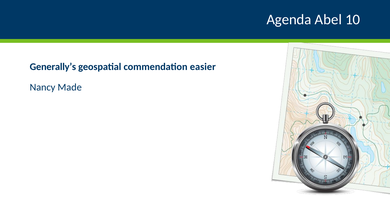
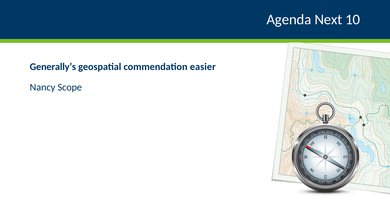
Abel: Abel -> Next (328, 19)
Made: Made -> Scope (70, 87)
